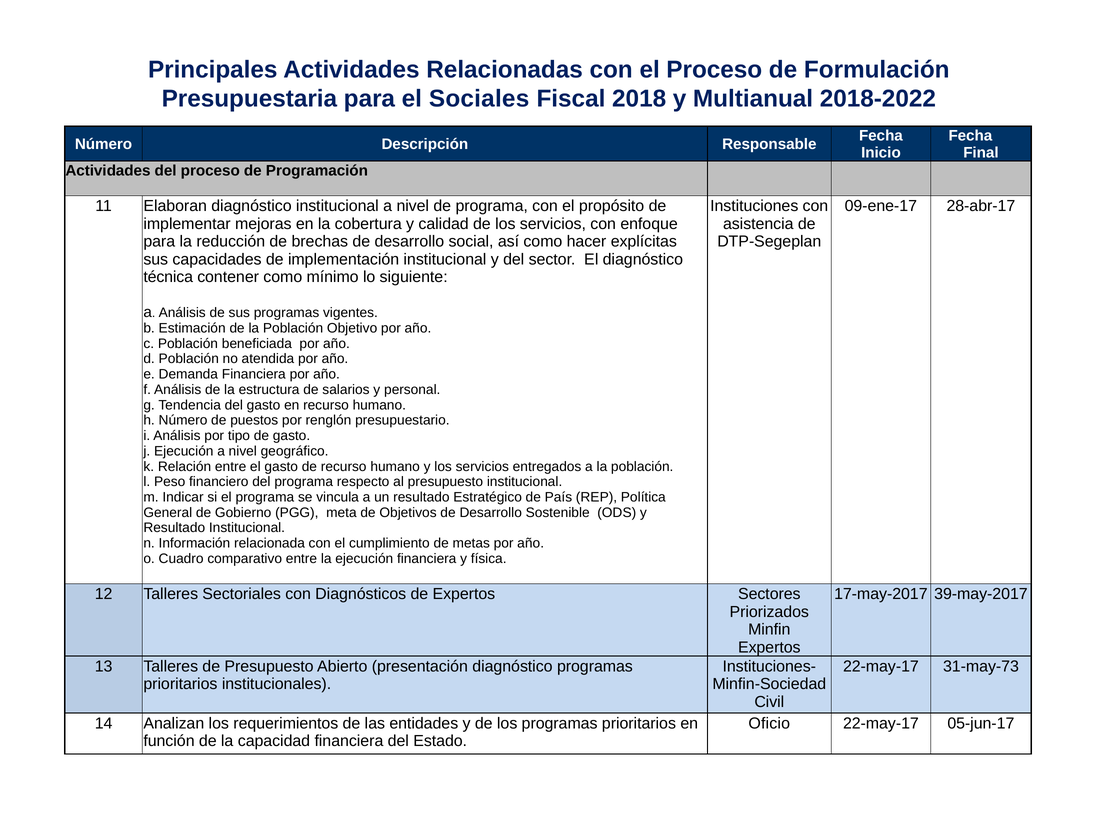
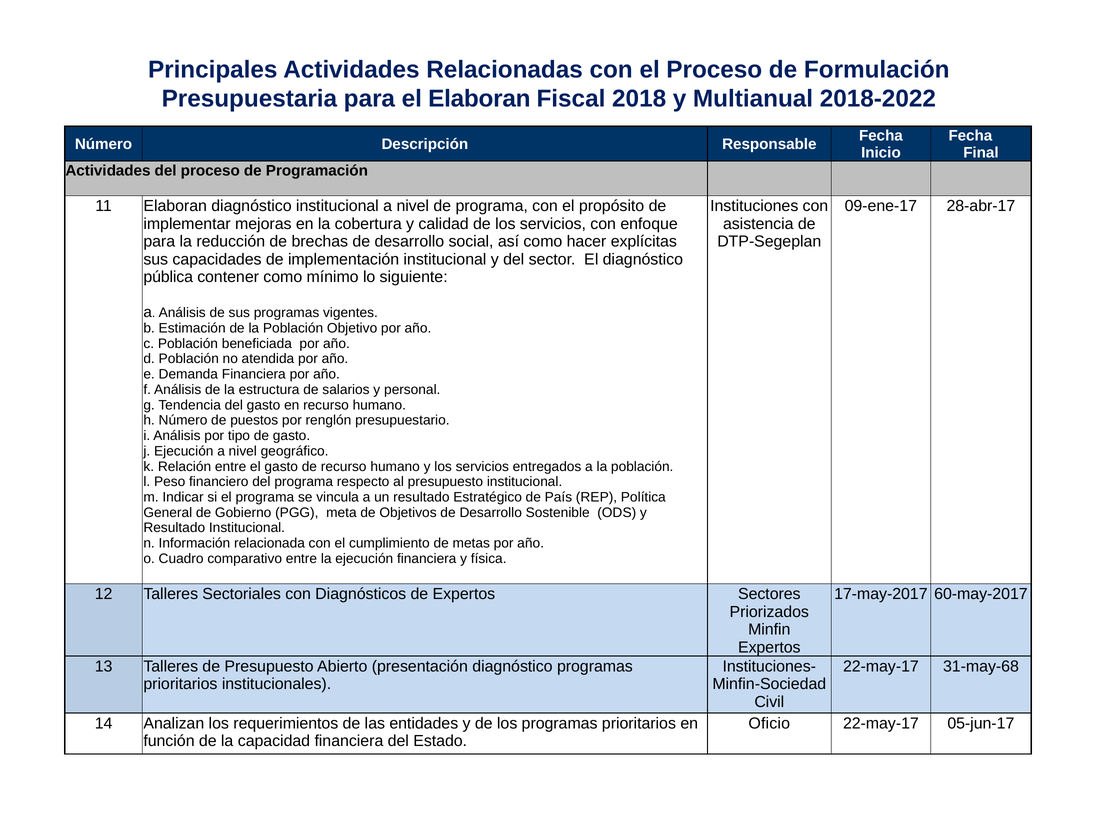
el Sociales: Sociales -> Elaboran (479, 99)
técnica: técnica -> pública (168, 277)
39-may-2017: 39-may-2017 -> 60-may-2017 (981, 594)
31-may-73: 31-may-73 -> 31-may-68 (981, 666)
